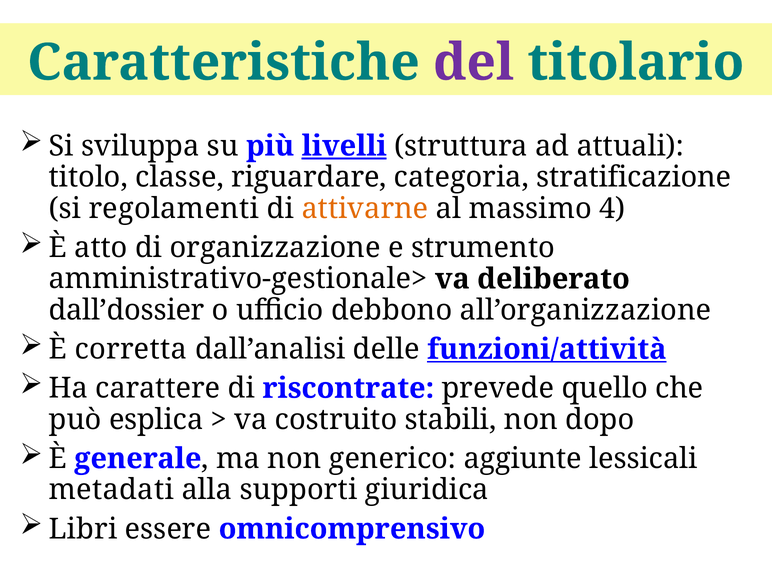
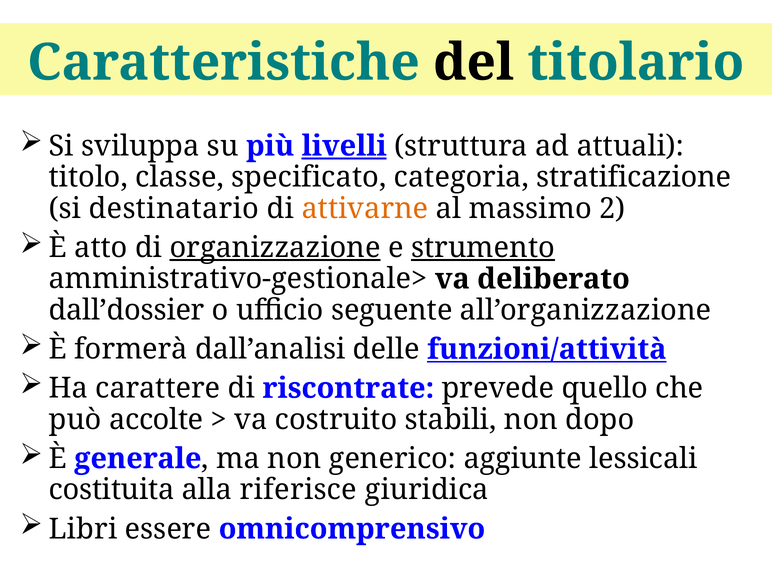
del colour: purple -> black (474, 63)
riguardare: riguardare -> specificato (309, 177)
regolamenti: regolamenti -> destinatario (174, 209)
4: 4 -> 2 (612, 209)
organizzazione underline: none -> present (275, 248)
strumento underline: none -> present (483, 248)
debbono: debbono -> seguente (392, 310)
corretta: corretta -> formerà (131, 349)
esplica: esplica -> accolte (156, 420)
metadati: metadati -> costituita (112, 490)
supporti: supporti -> riferisce (298, 490)
